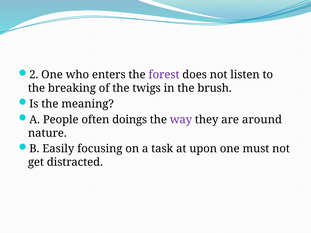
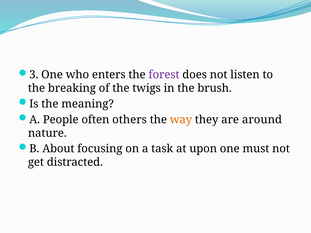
2: 2 -> 3 (34, 75)
doings: doings -> others (130, 120)
way colour: purple -> orange (181, 120)
Easily: Easily -> About (58, 149)
